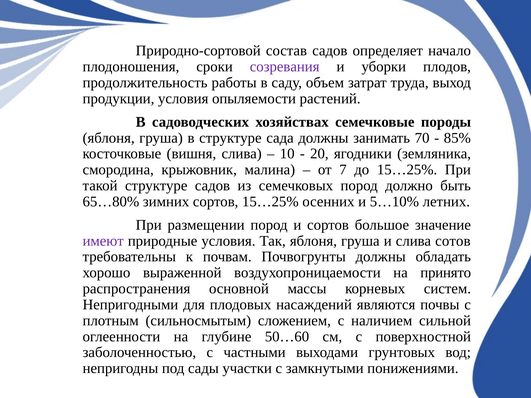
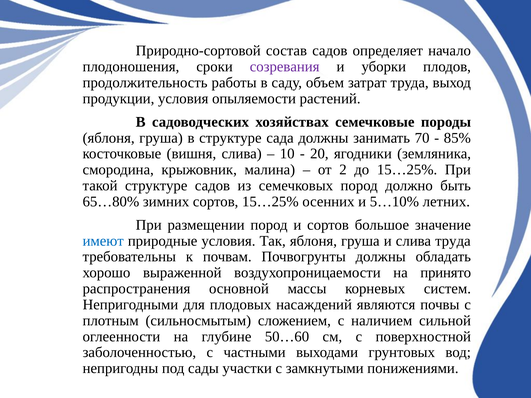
7: 7 -> 2 (343, 170)
имеют colour: purple -> blue (103, 241)
слива сотов: сотов -> труда (453, 241)
